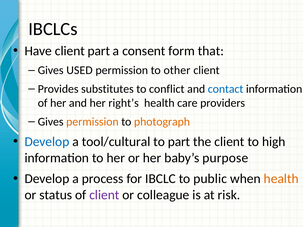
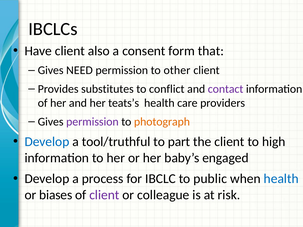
client part: part -> also (99, 51)
USED: USED -> NEED (79, 70)
contact colour: blue -> purple (226, 89)
right’s: right’s -> teats’s (124, 103)
permission colour: orange -> purple (92, 122)
tool/cultural: tool/cultural -> tool/truthful (116, 142)
purpose: purpose -> engaged (225, 158)
health colour: orange -> blue (281, 179)
status: status -> biases (56, 195)
